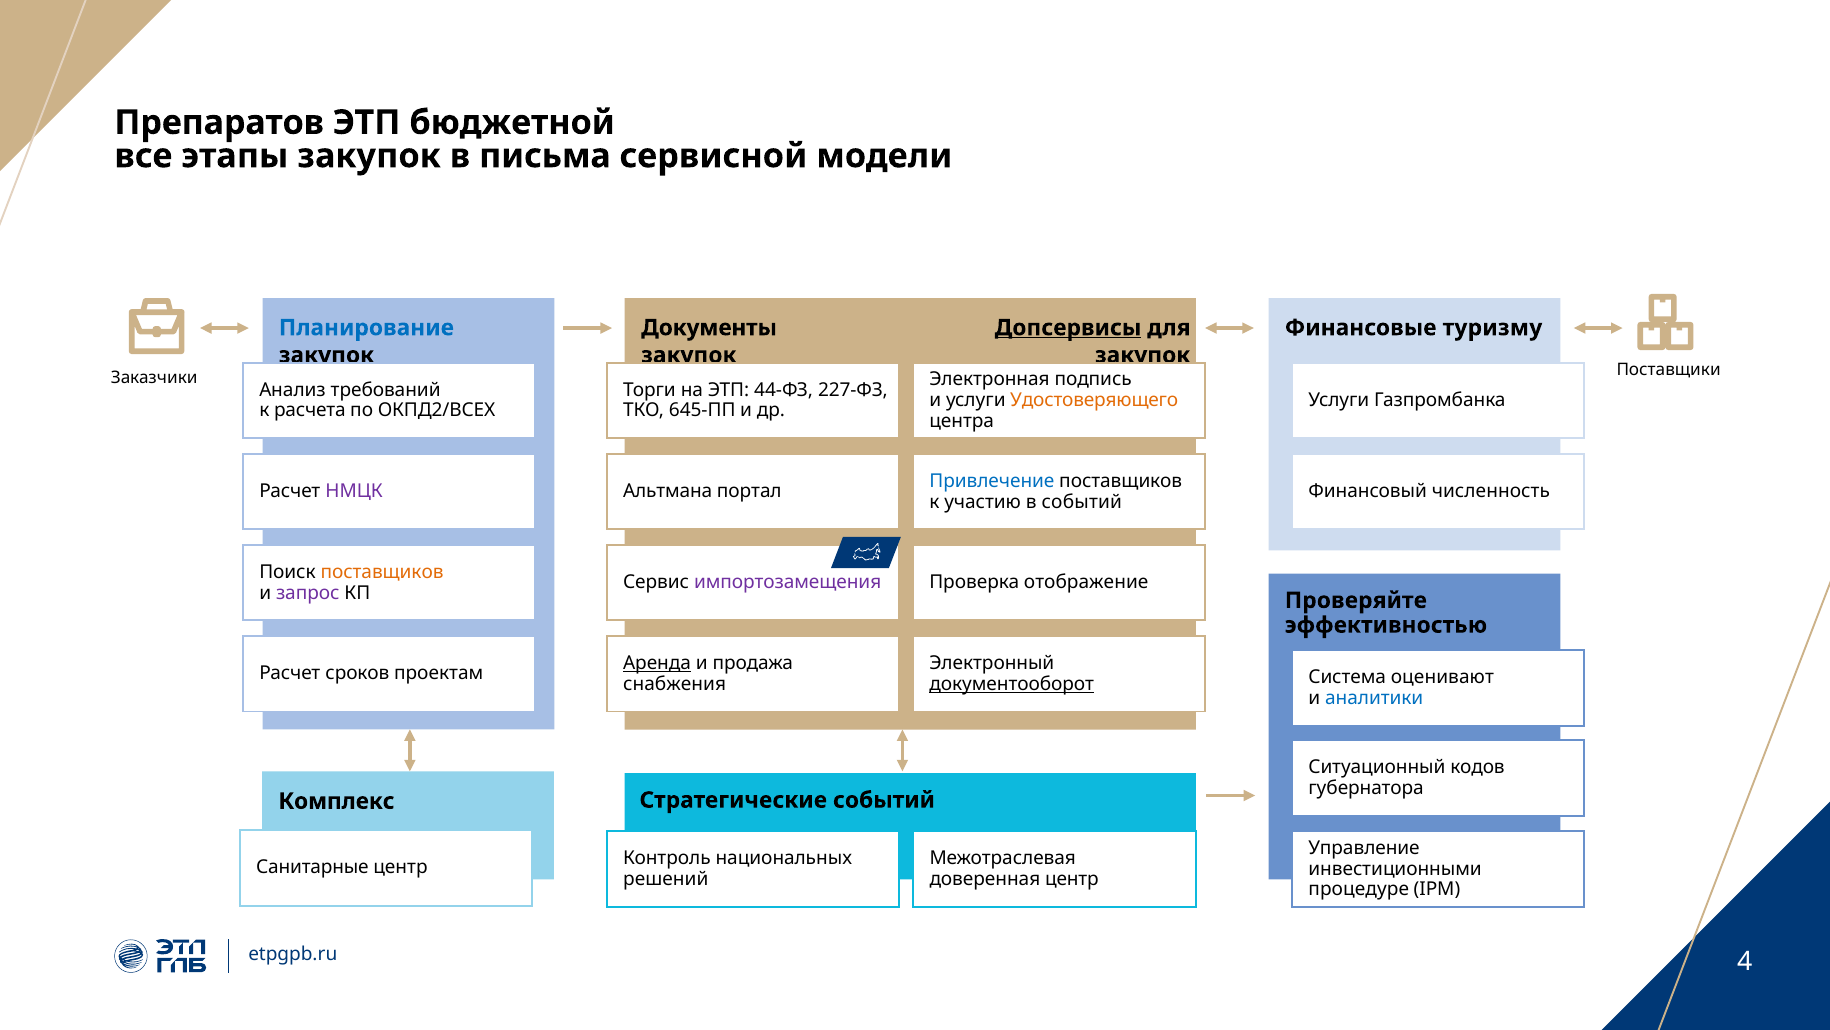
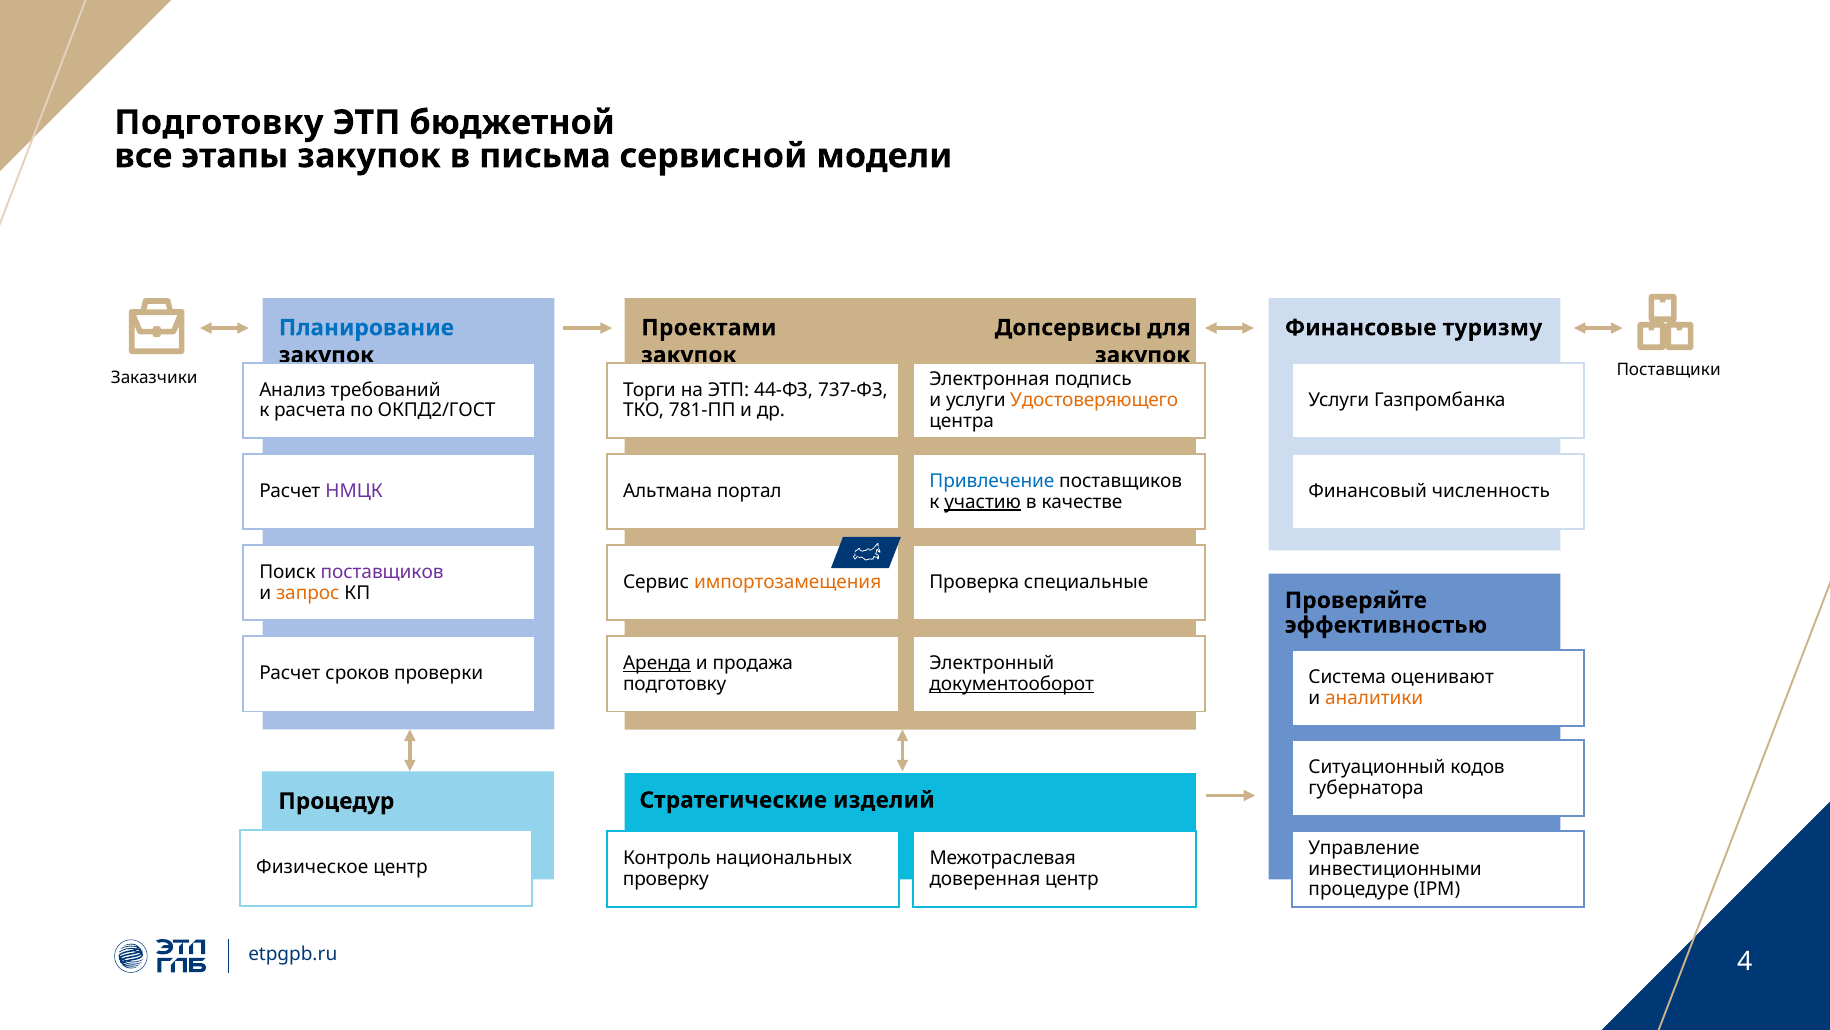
Препаратов: Препаратов -> Подготовку (219, 123)
Документы: Документы -> Проектами (709, 328)
Допсервисы underline: present -> none (1068, 328)
227-ФЗ: 227-ФЗ -> 737-ФЗ (853, 390)
ОКПД2/ВСЕХ: ОКПД2/ВСЕХ -> ОКПД2/ГОСТ (437, 410)
645-ПП: 645-ПП -> 781-ПП (702, 410)
участию underline: none -> present (983, 501)
в событий: событий -> качестве (1082, 501)
поставщиков colour: orange -> purple (382, 572)
импортозамещения colour: purple -> orange (788, 582)
отображение: отображение -> специальные (1086, 582)
запрос colour: purple -> orange (308, 592)
проектам: проектам -> проверки (439, 673)
снабжения: снабжения -> подготовку (675, 683)
аналитики colour: blue -> orange (1374, 698)
Стратегические событий: событий -> изделий (884, 800)
Комплекс: Комплекс -> Процедур (336, 801)
Санитарные: Санитарные -> Физическое (312, 867)
решений: решений -> проверку (666, 879)
